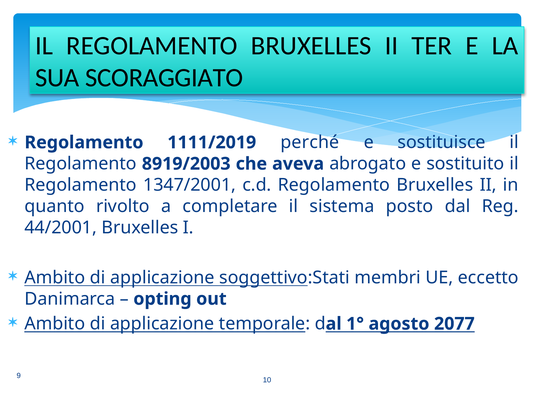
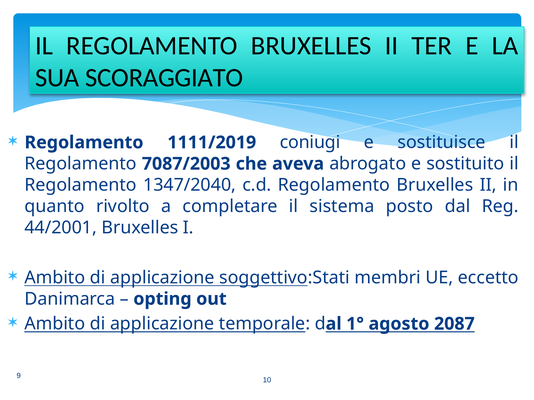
perché: perché -> coniugi (310, 143)
8919/2003: 8919/2003 -> 7087/2003 (186, 164)
1347/2001: 1347/2001 -> 1347/2040 (190, 185)
2077: 2077 -> 2087 (454, 324)
